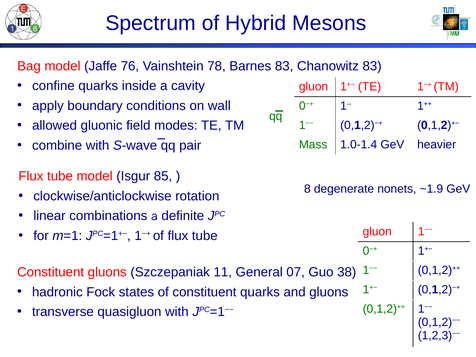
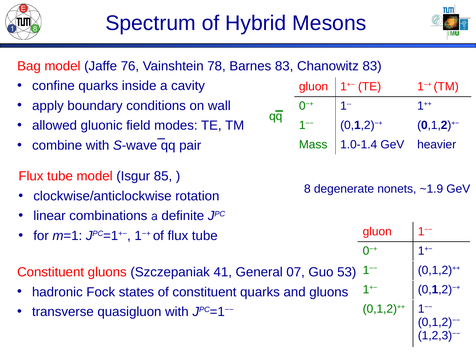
11: 11 -> 41 (223, 272)
38: 38 -> 53 (347, 272)
